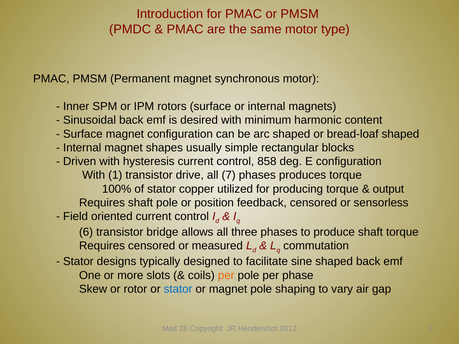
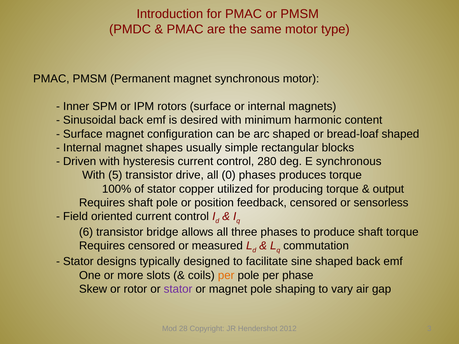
858: 858 -> 280 (267, 162)
E configuration: configuration -> synchronous (349, 162)
1: 1 -> 5 (115, 175)
7: 7 -> 0 (229, 175)
stator colour: blue -> purple (178, 289)
